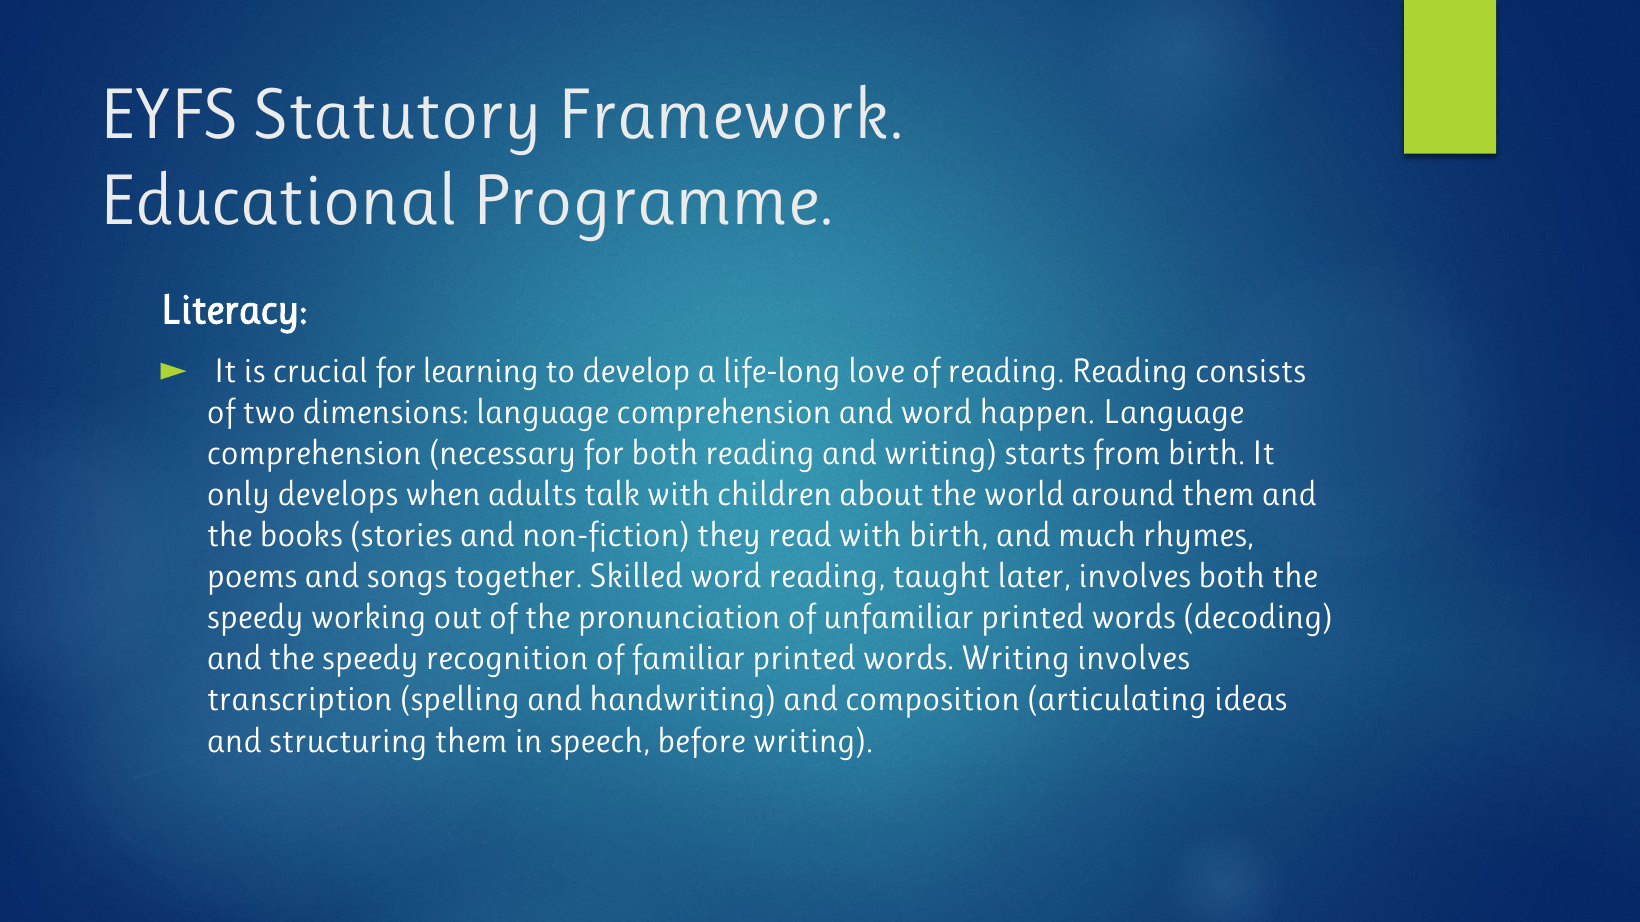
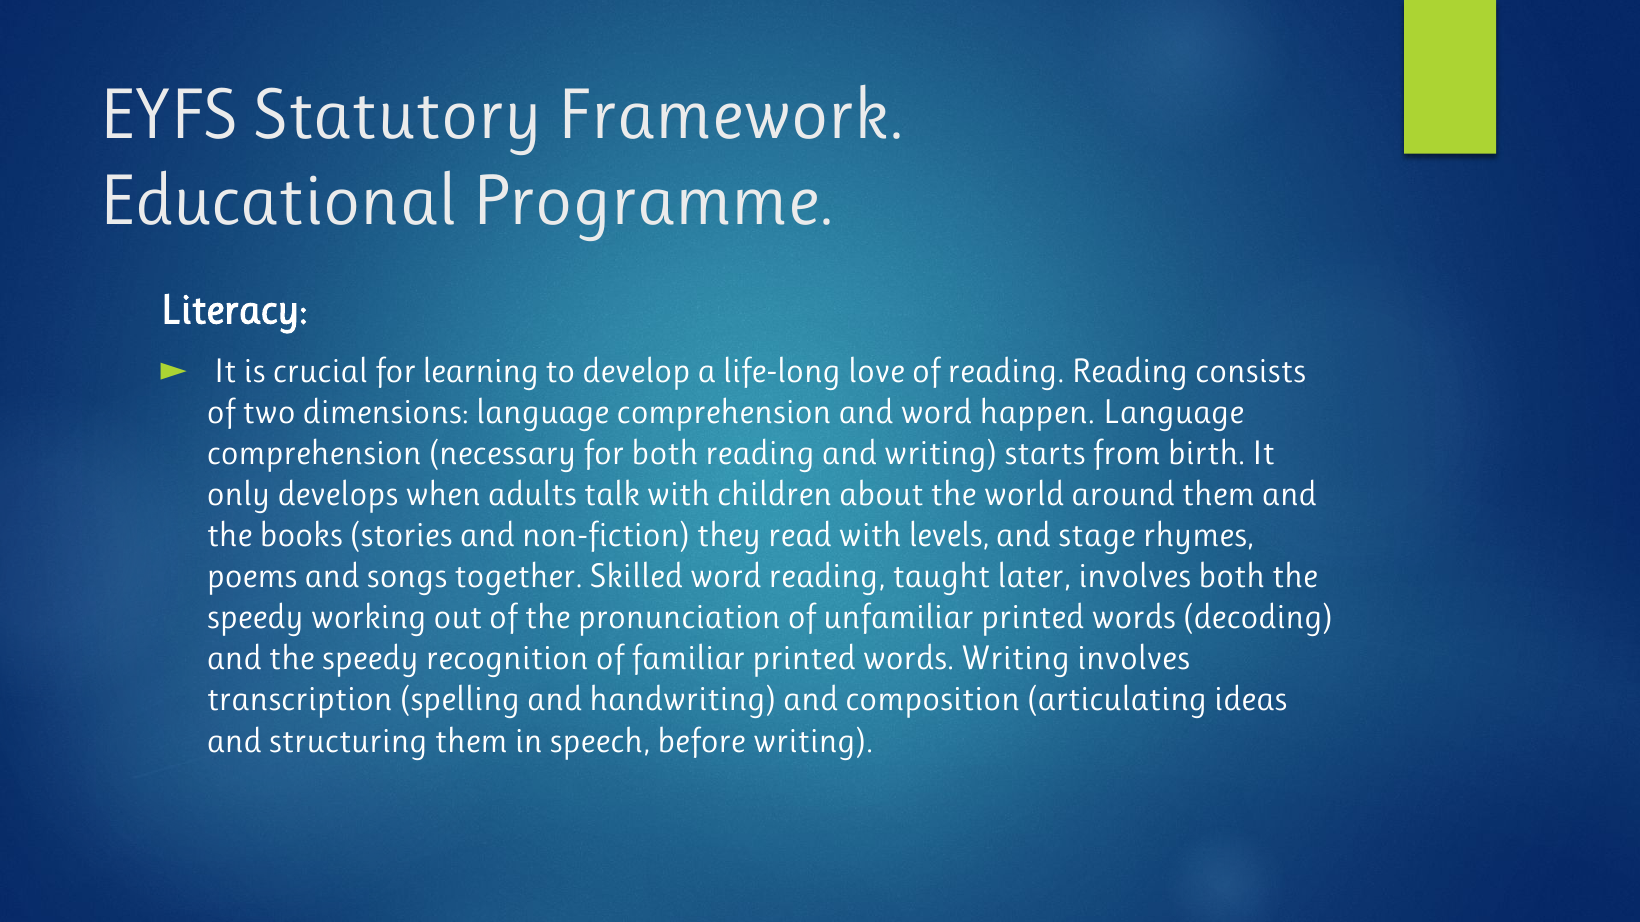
with birth: birth -> levels (949, 536)
much: much -> stage (1097, 536)
